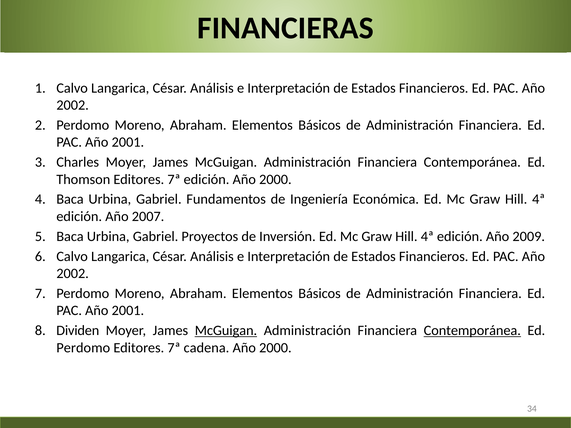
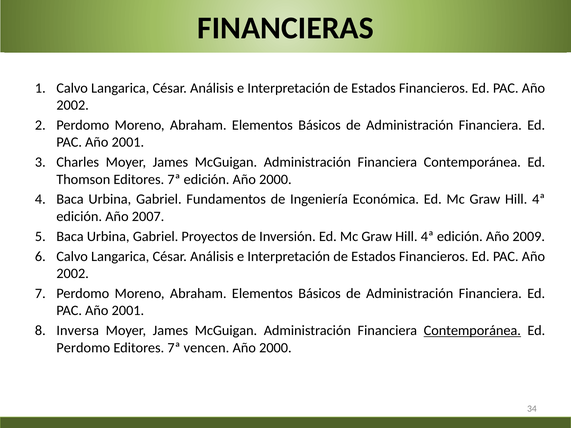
Dividen: Dividen -> Inversa (78, 331)
McGuigan underline: present -> none (226, 331)
cadena: cadena -> vencen (206, 348)
